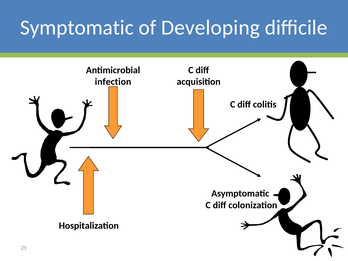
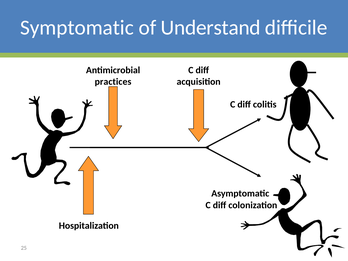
Developing: Developing -> Understand (211, 28)
infection: infection -> practices (113, 82)
